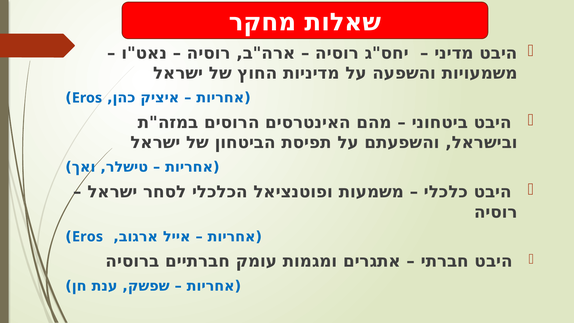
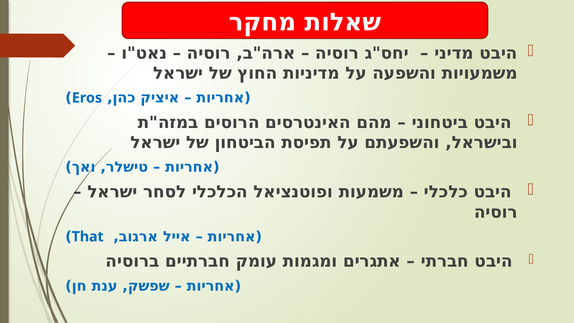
Eros: Eros -> That (88, 237)
